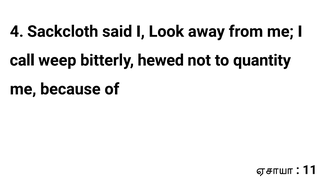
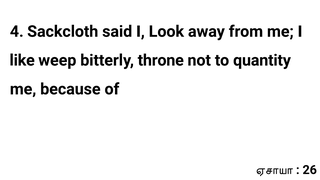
call: call -> like (22, 60)
hewed: hewed -> throne (161, 60)
11: 11 -> 26 (310, 170)
